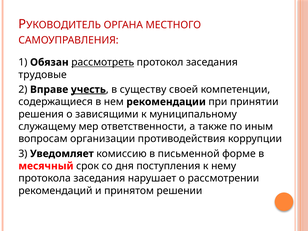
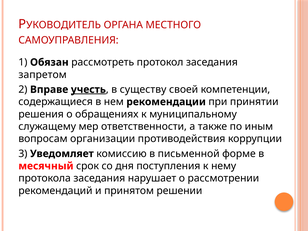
рассмотреть underline: present -> none (103, 62)
трудовые: трудовые -> запретом (43, 75)
зависящими: зависящими -> обращениях (107, 114)
